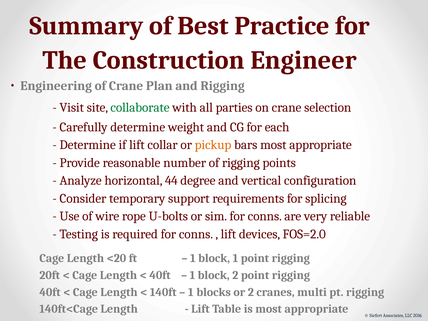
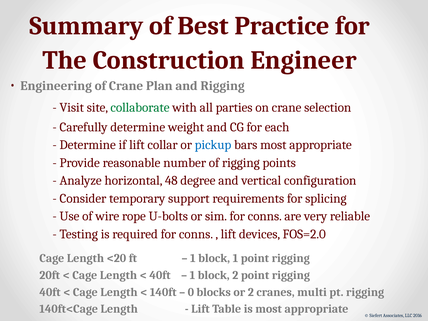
pickup colour: orange -> blue (213, 145)
44: 44 -> 48 (171, 181)
1: 1 -> 0 (191, 292)
